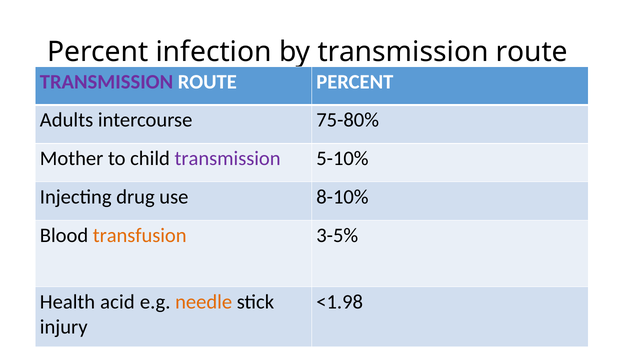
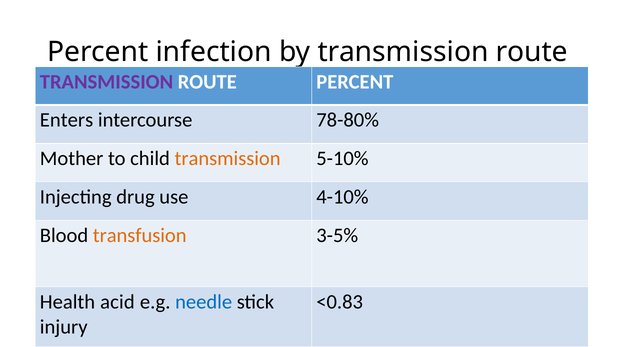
Adults: Adults -> Enters (67, 120)
75-80%: 75-80% -> 78-80% (348, 120)
transmission colour: purple -> orange (228, 159)
8-10%: 8-10% -> 4-10% (342, 197)
needle colour: orange -> blue (204, 302)
<1.98: <1.98 -> <0.83 (340, 302)
